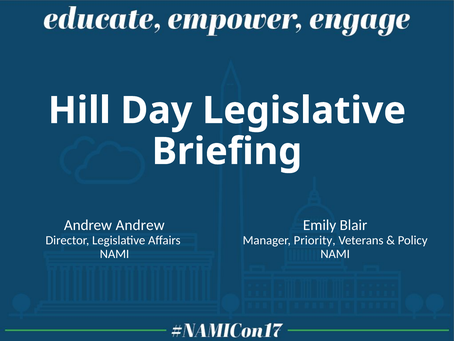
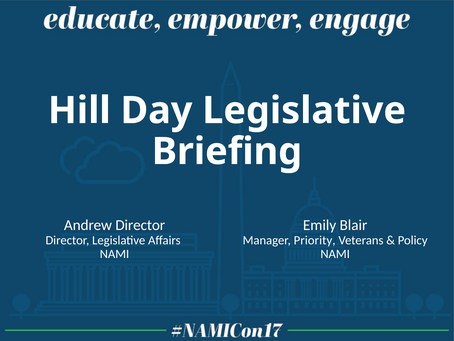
Andrew Andrew: Andrew -> Director (140, 225)
